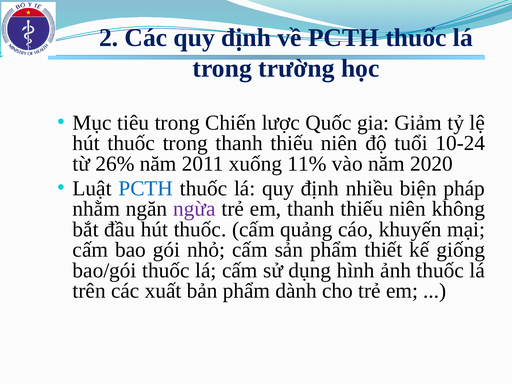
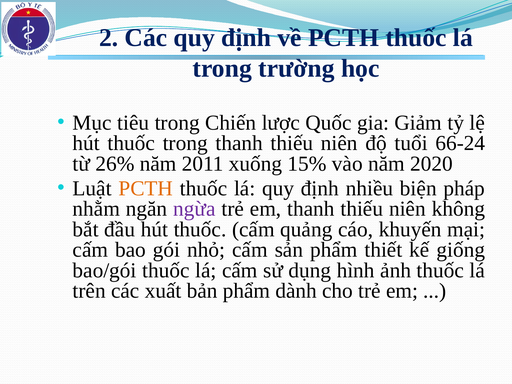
10-24: 10-24 -> 66-24 (460, 143)
11%: 11% -> 15% (307, 164)
PCTH colour: blue -> orange (146, 188)
